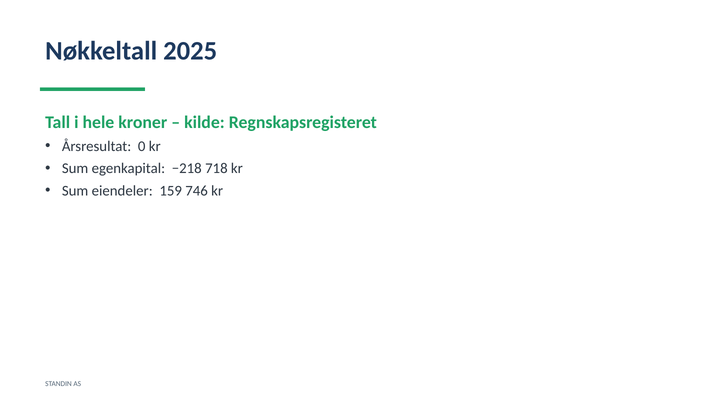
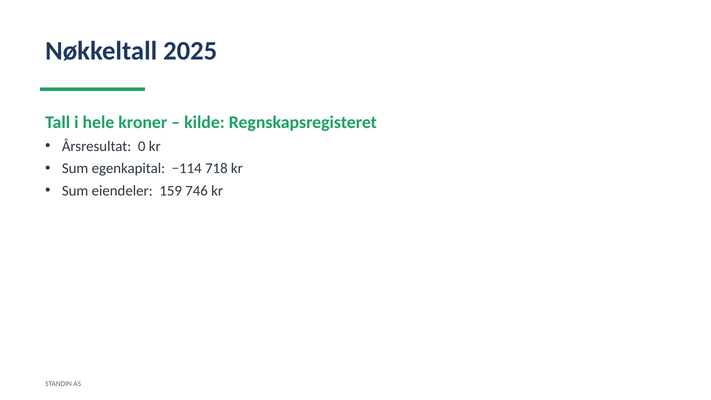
−218: −218 -> −114 (187, 168)
